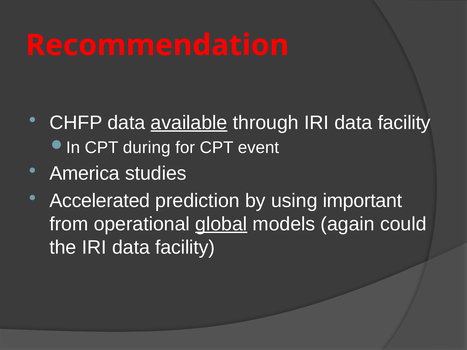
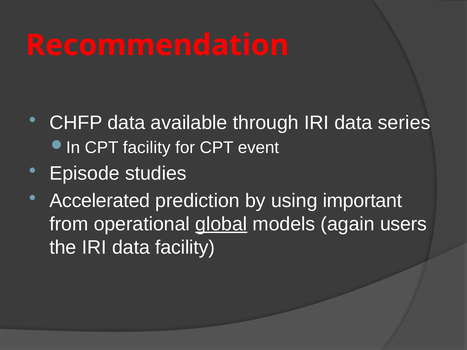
available underline: present -> none (189, 123)
through IRI data facility: facility -> series (404, 123)
CPT during: during -> facility (147, 148)
America: America -> Episode (85, 174)
could: could -> users (403, 224)
